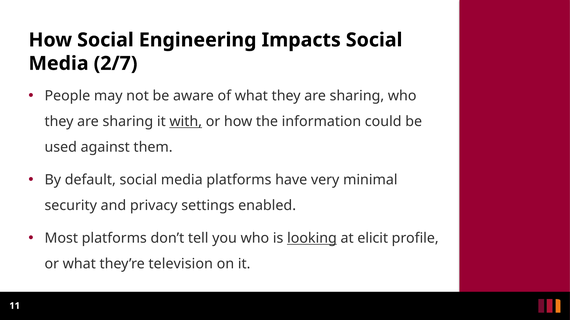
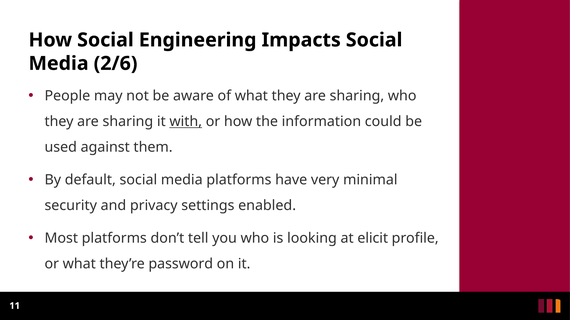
2/7: 2/7 -> 2/6 (116, 64)
looking underline: present -> none (312, 239)
television: television -> password (181, 264)
